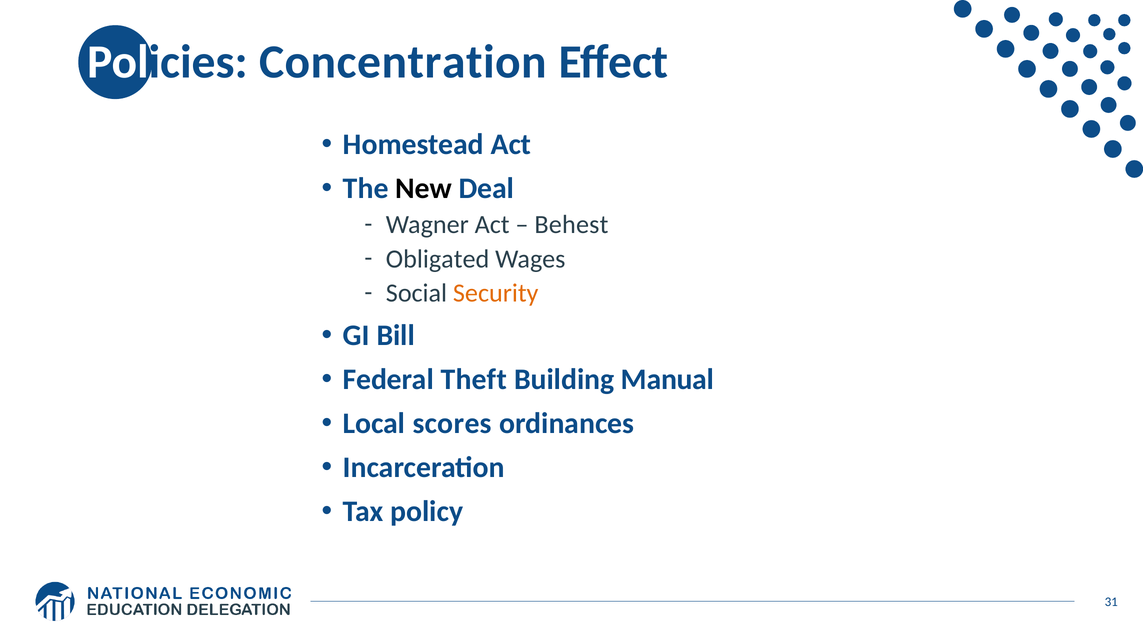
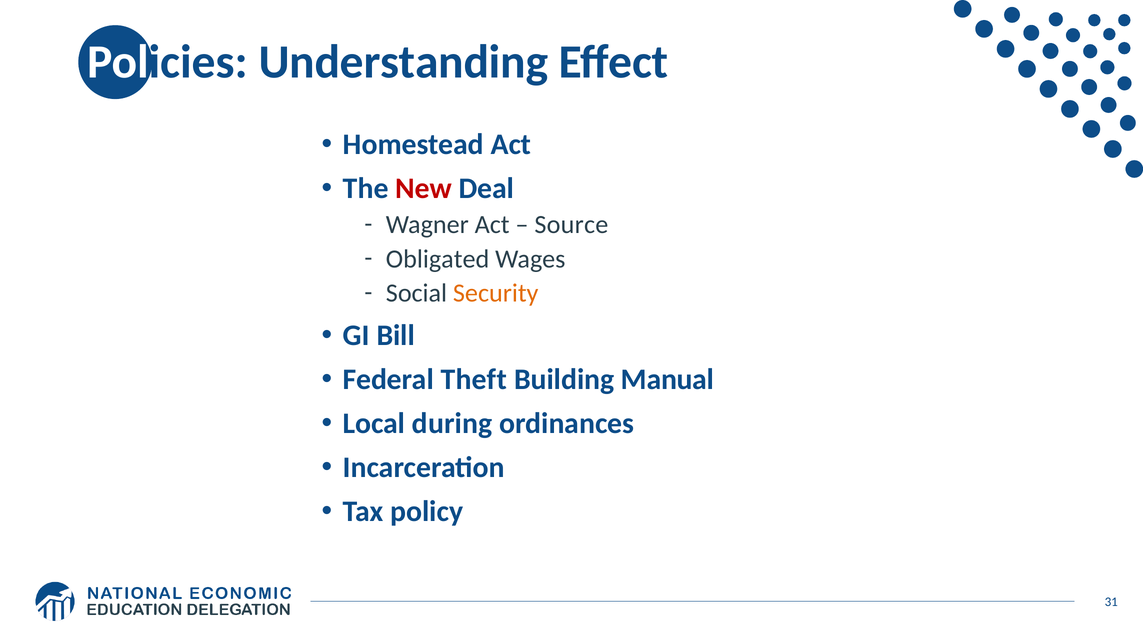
Concentration: Concentration -> Understanding (403, 62)
New colour: black -> red (424, 189)
Behest: Behest -> Source (571, 225)
scores: scores -> during (452, 423)
